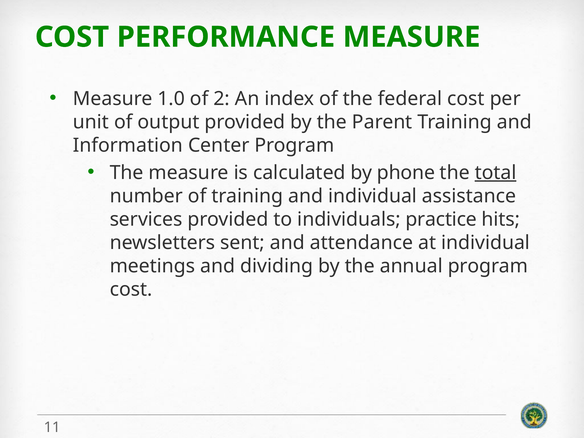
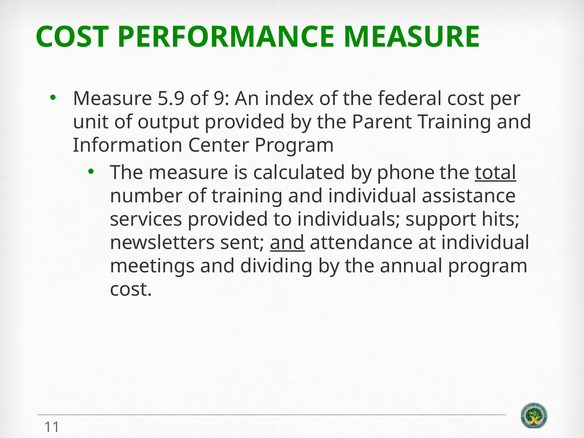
1.0: 1.0 -> 5.9 (171, 99)
2: 2 -> 9 (222, 99)
practice: practice -> support (441, 219)
and underline: none -> present (287, 243)
